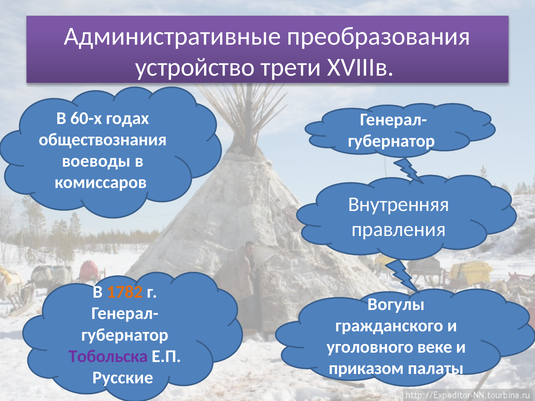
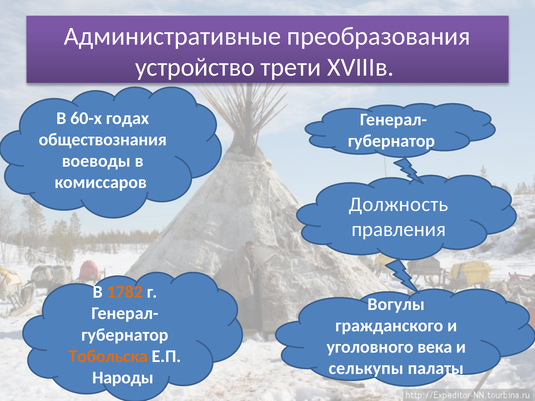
Внутренняя: Внутренняя -> Должность (399, 204)
веке: веке -> века (435, 347)
Тобольска colour: purple -> orange (108, 356)
приказом: приказом -> селькупы (366, 369)
Русские: Русские -> Народы (123, 378)
